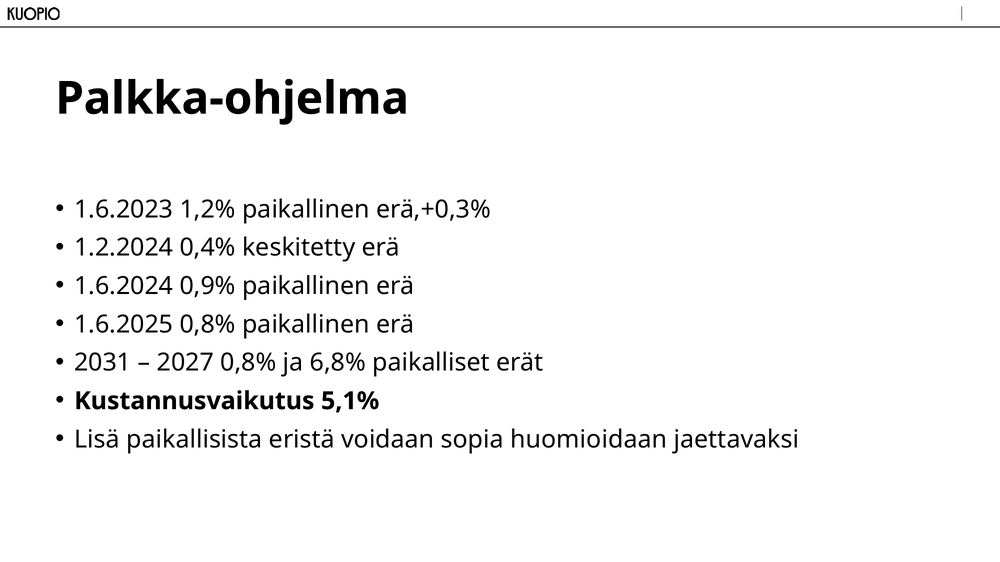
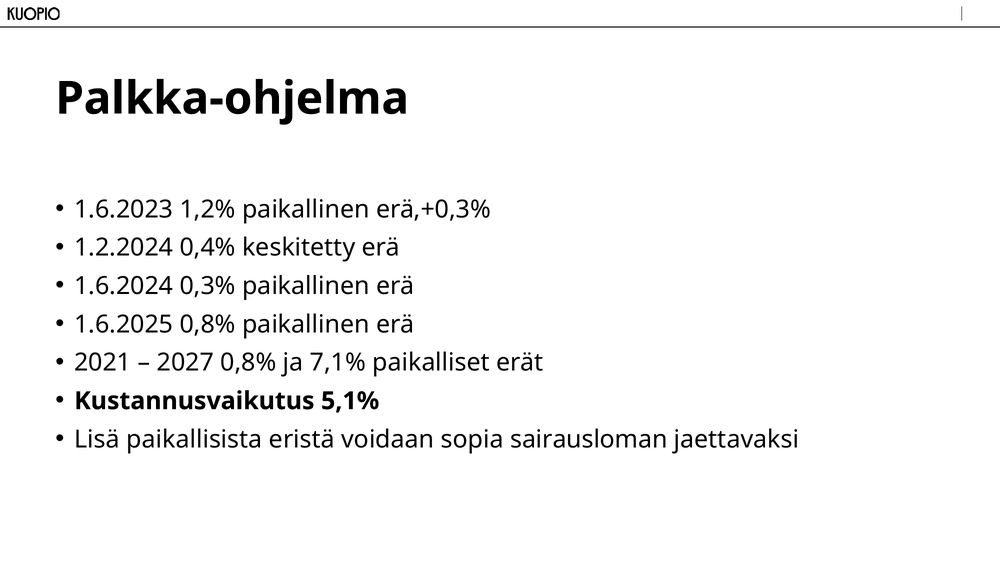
0,9%: 0,9% -> 0,3% (208, 286)
2031: 2031 -> 2021 (103, 363)
6,8%: 6,8% -> 7,1% (338, 363)
huomioidaan: huomioidaan -> sairausloman (589, 440)
